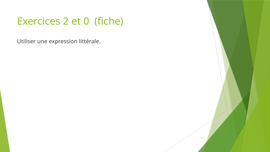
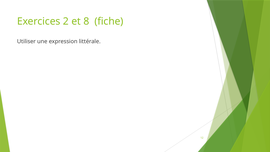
0: 0 -> 8 (86, 21)
